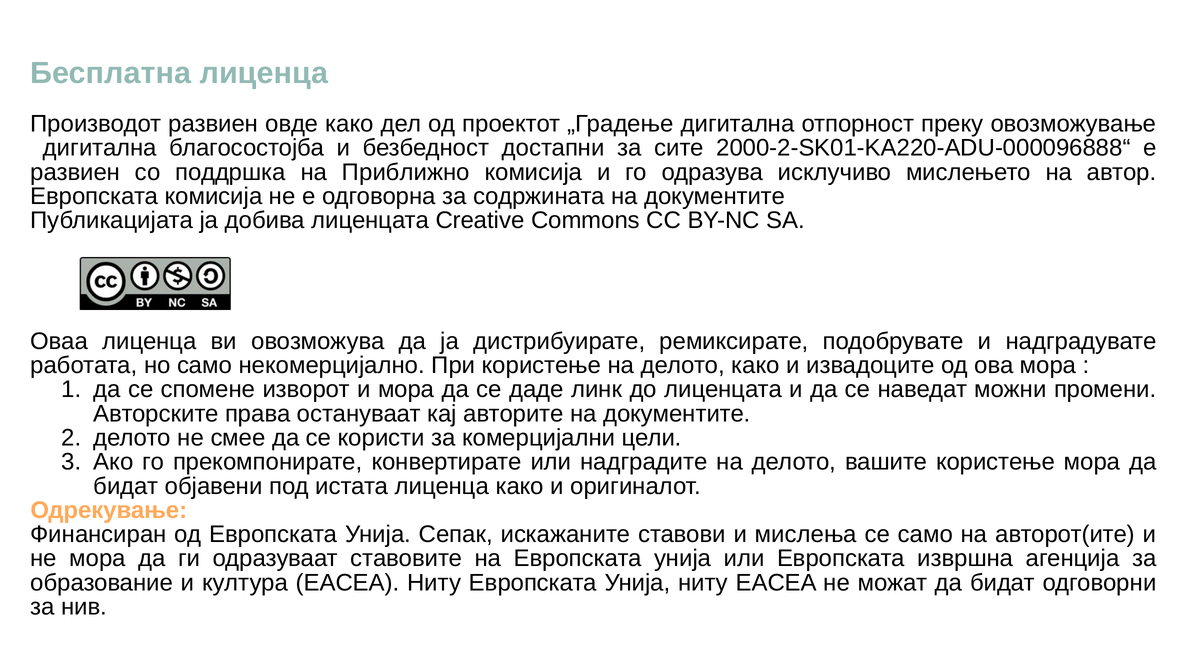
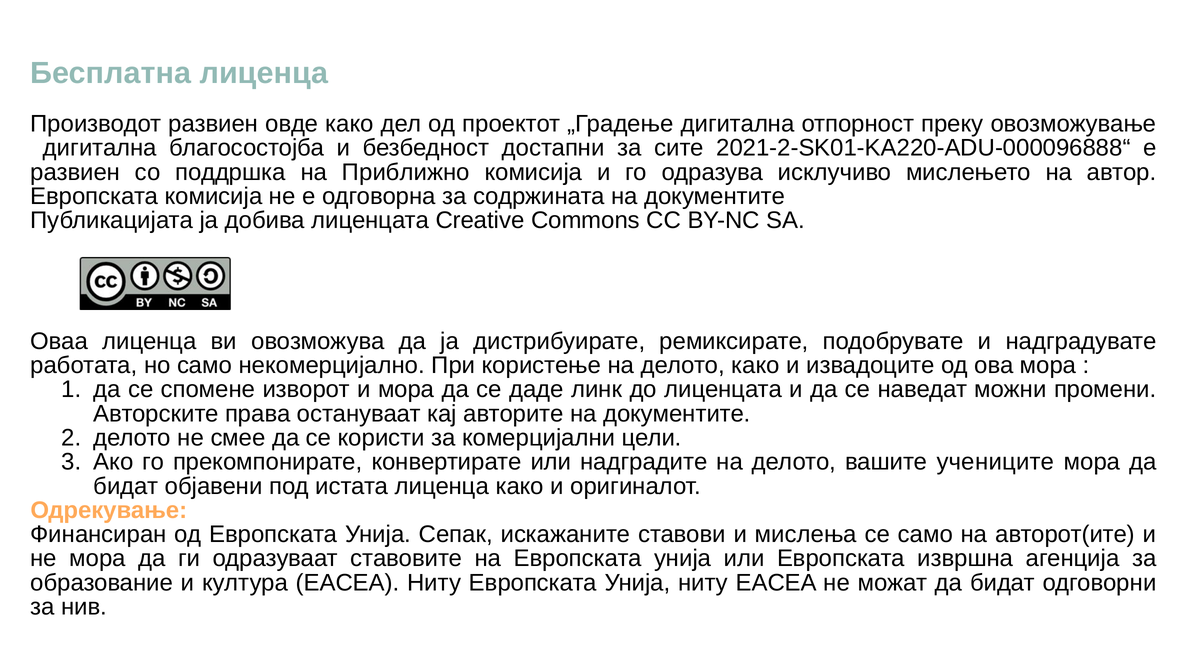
2000-2-SK01-KA220-ADU-000096888“: 2000-2-SK01-KA220-ADU-000096888“ -> 2021-2-SK01-KA220-ADU-000096888“ (923, 148)
вашите користење: користење -> учениците (995, 462)
